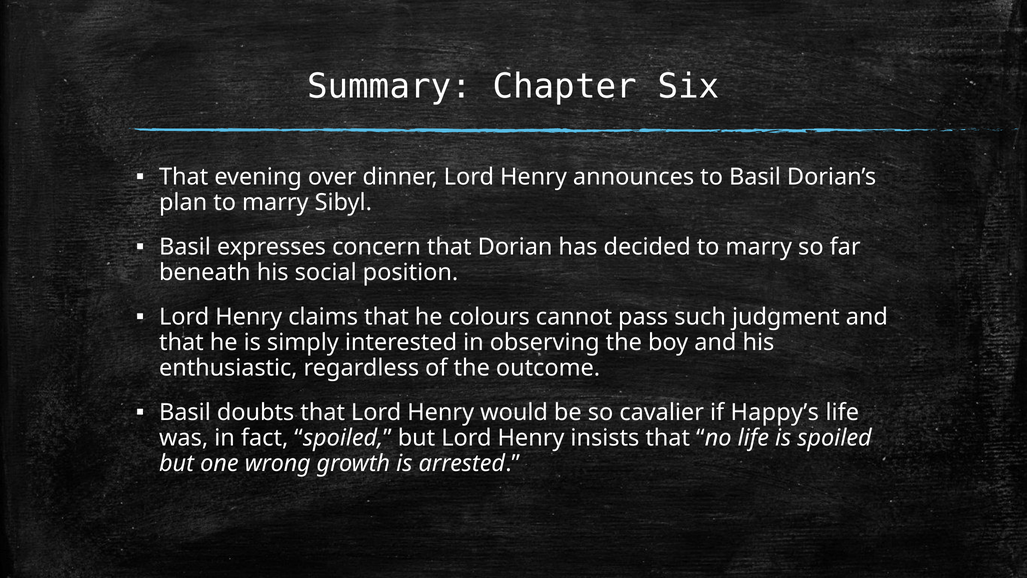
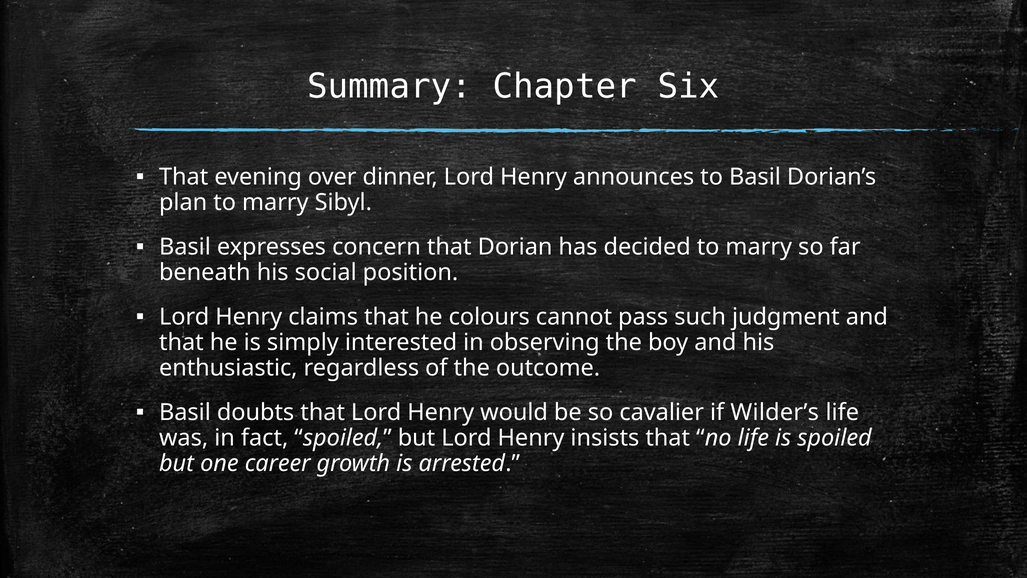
Happy’s: Happy’s -> Wilder’s (775, 412)
wrong: wrong -> career (278, 463)
